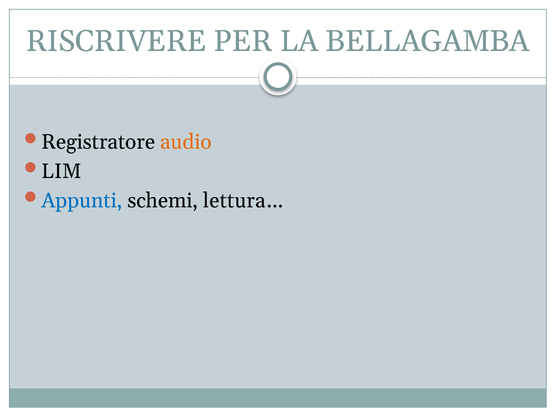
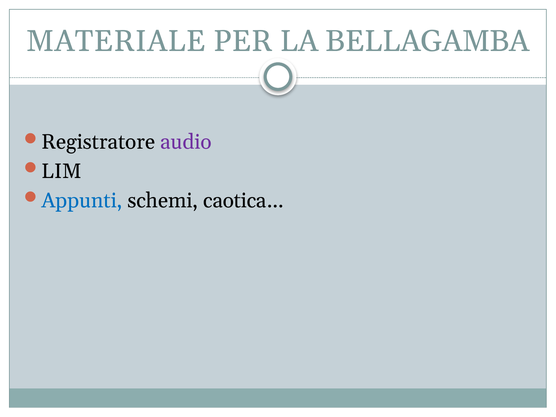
RISCRIVERE: RISCRIVERE -> MATERIALE (116, 41)
audio colour: orange -> purple (186, 142)
lettura…: lettura… -> caotica… (243, 200)
